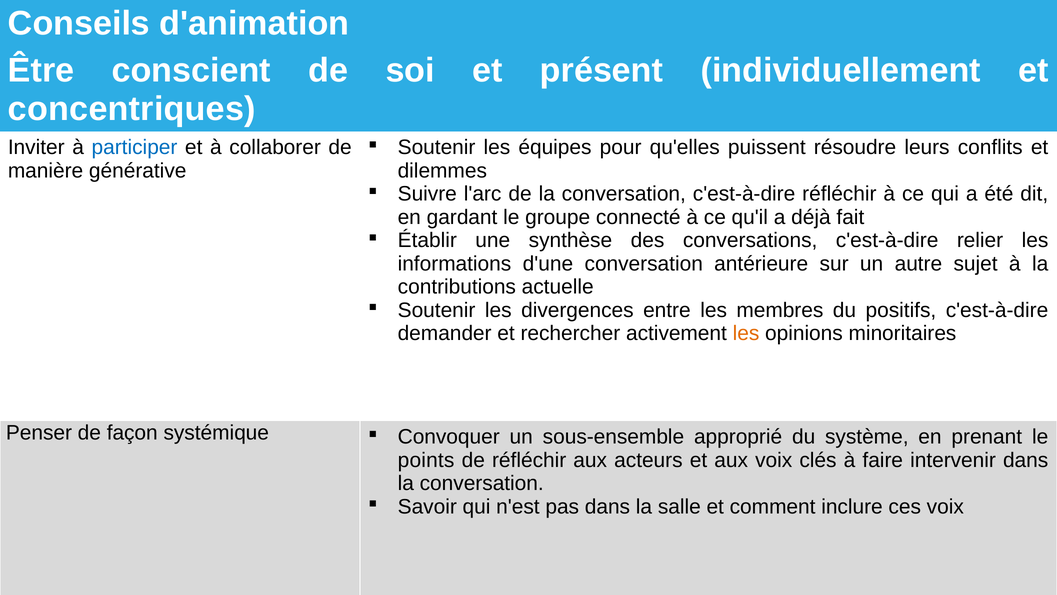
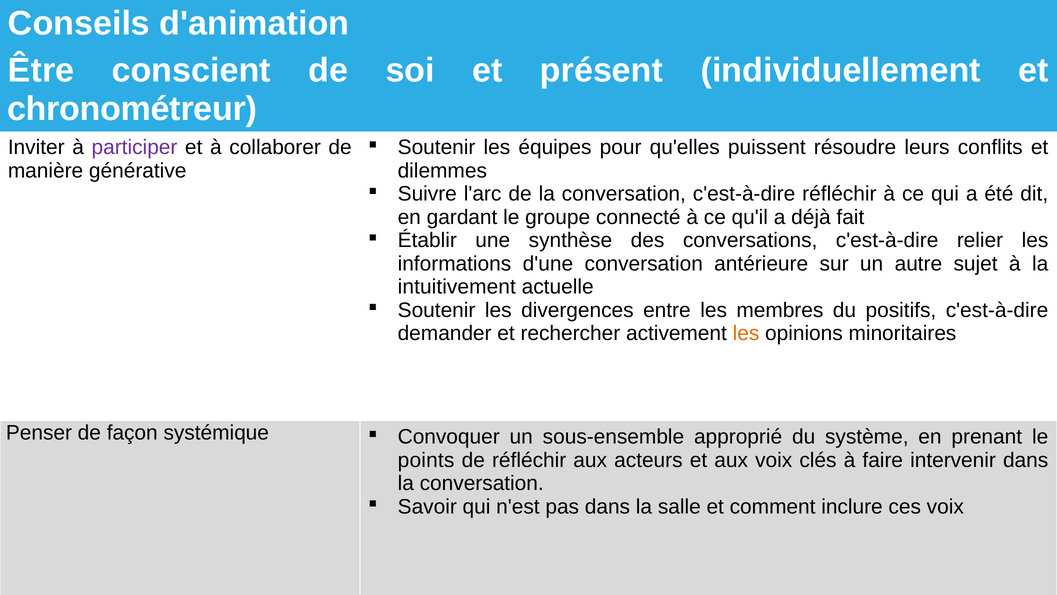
concentriques: concentriques -> chronométreur (132, 109)
participer colour: blue -> purple (135, 147)
contributions: contributions -> intuitivement (457, 287)
